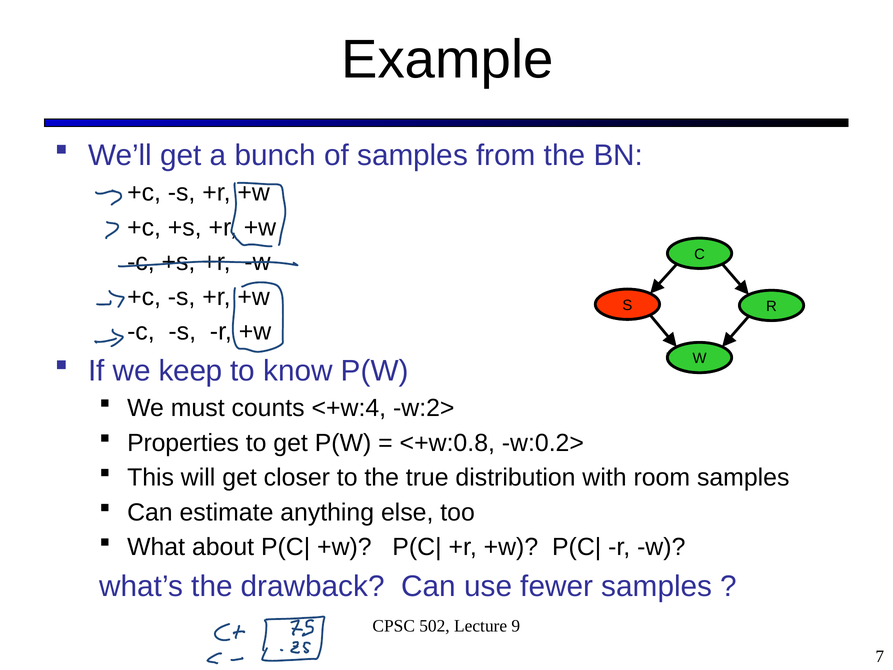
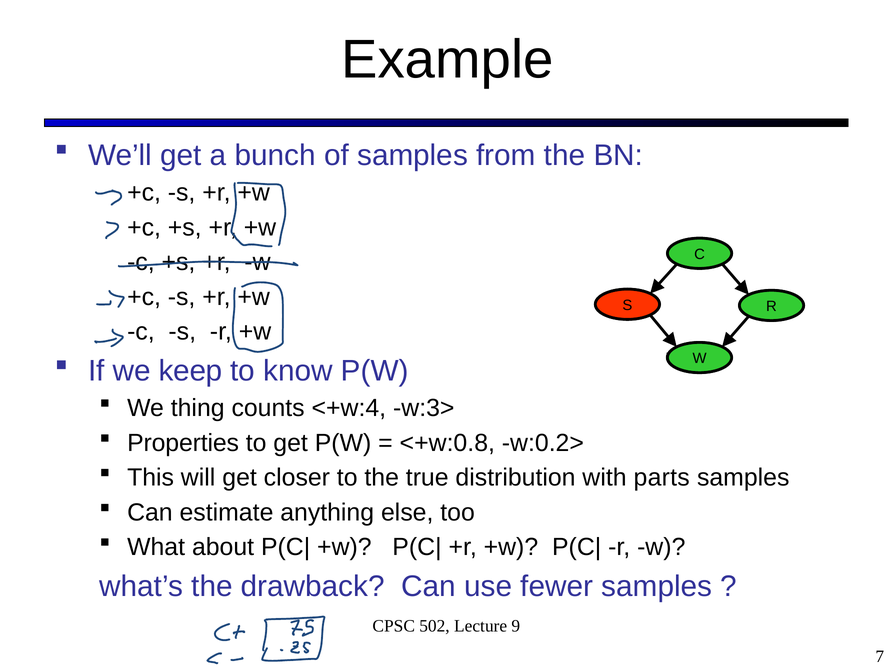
must: must -> thing (198, 408)
w:2>: w:2> -> w:3> (424, 408)
room: room -> parts (662, 478)
